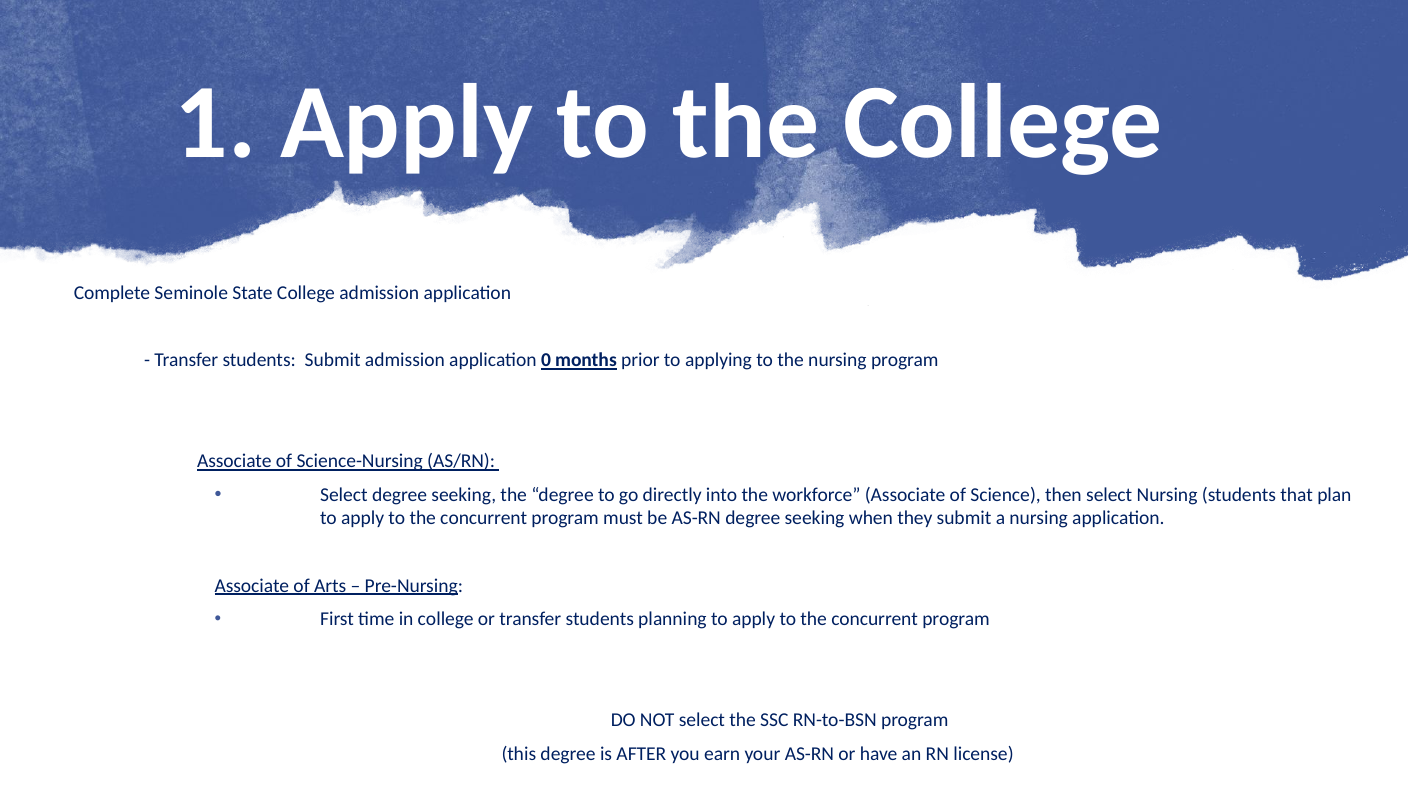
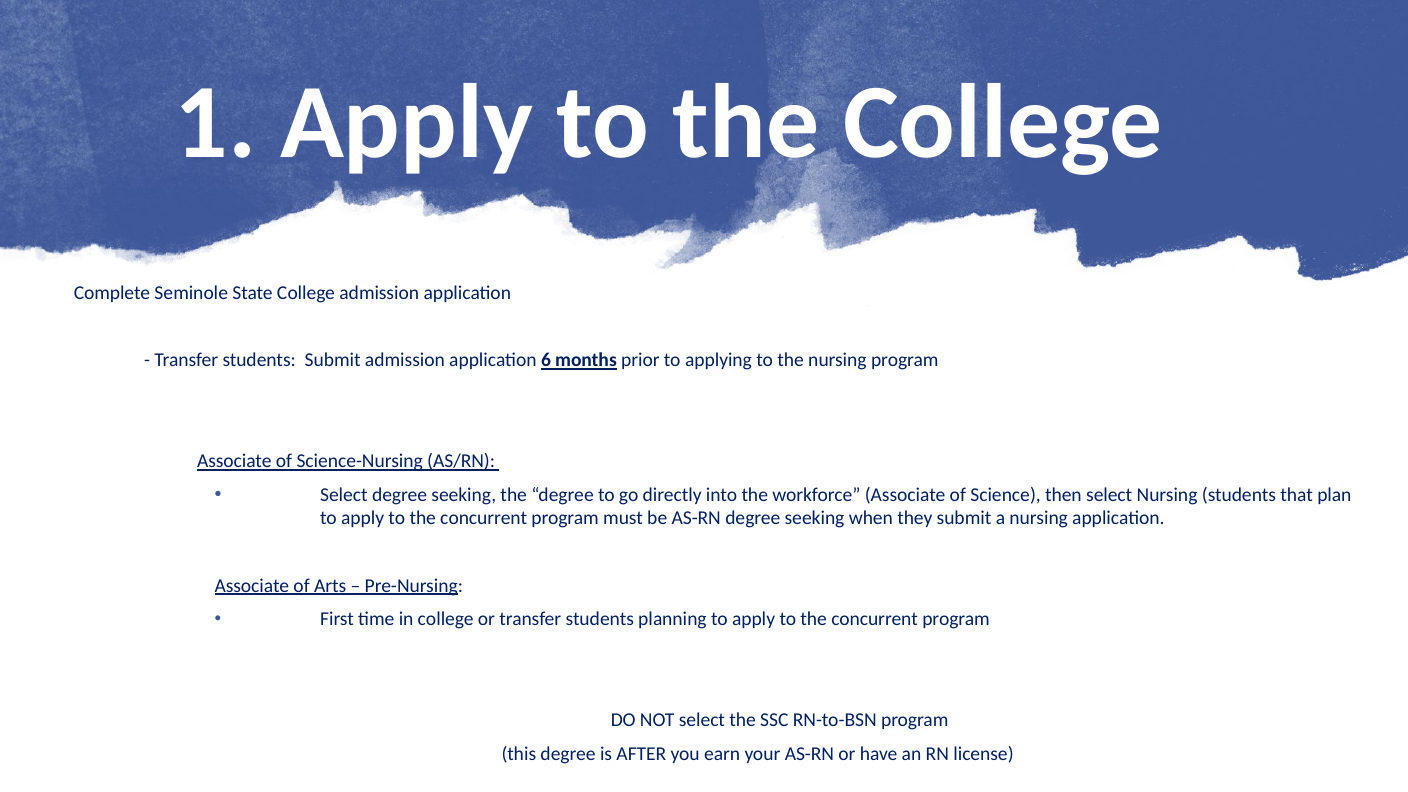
0: 0 -> 6 (546, 360)
